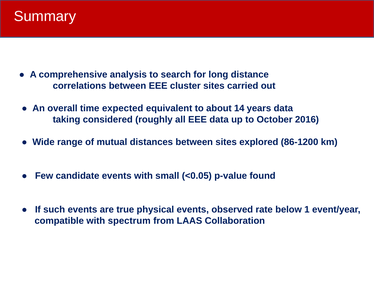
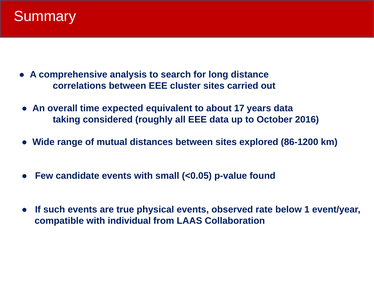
14: 14 -> 17 (239, 108)
spectrum: spectrum -> individual (129, 220)
